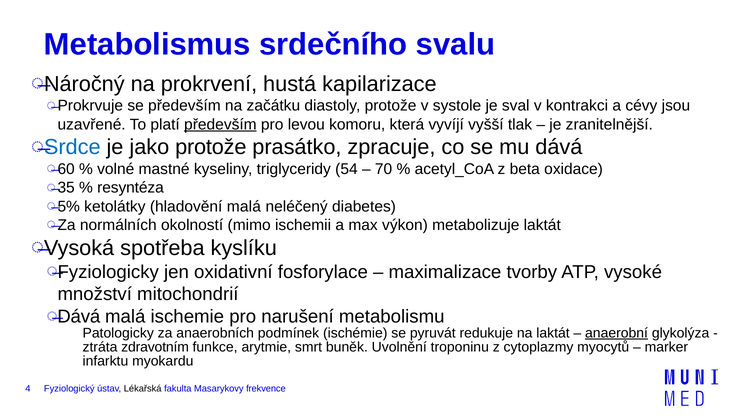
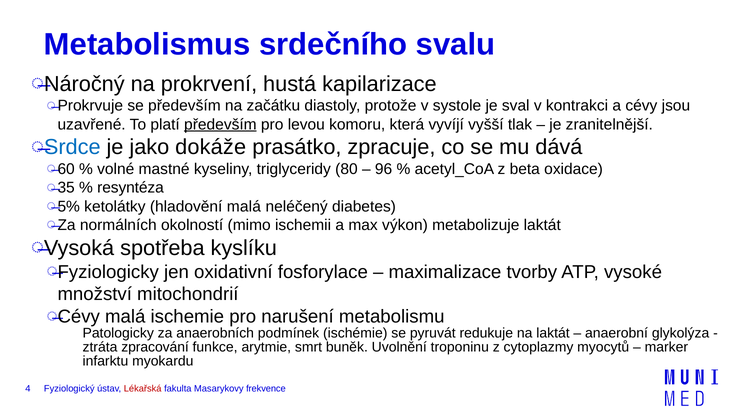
jako protože: protože -> dokáže (211, 147)
54: 54 -> 80 (346, 169)
70: 70 -> 96 (384, 169)
Dává: Dává -> Cévy (79, 317)
anaerobní underline: present -> none (617, 333)
zdravotním: zdravotním -> zpracování (155, 347)
Lékařská colour: black -> red (143, 389)
